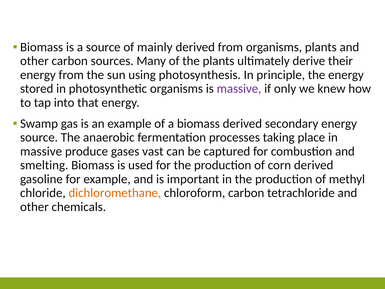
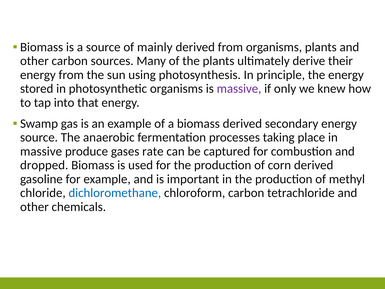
vast: vast -> rate (153, 151)
smelting: smelting -> dropped (44, 165)
dichloromethane colour: orange -> blue (115, 193)
